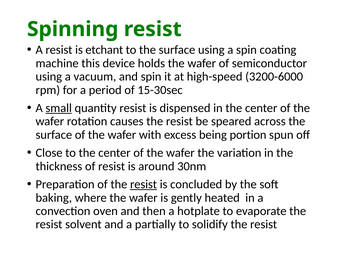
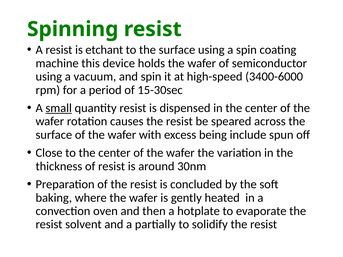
3200-6000: 3200-6000 -> 3400-6000 (274, 77)
portion: portion -> include (248, 135)
resist underline: present -> none (144, 185)
